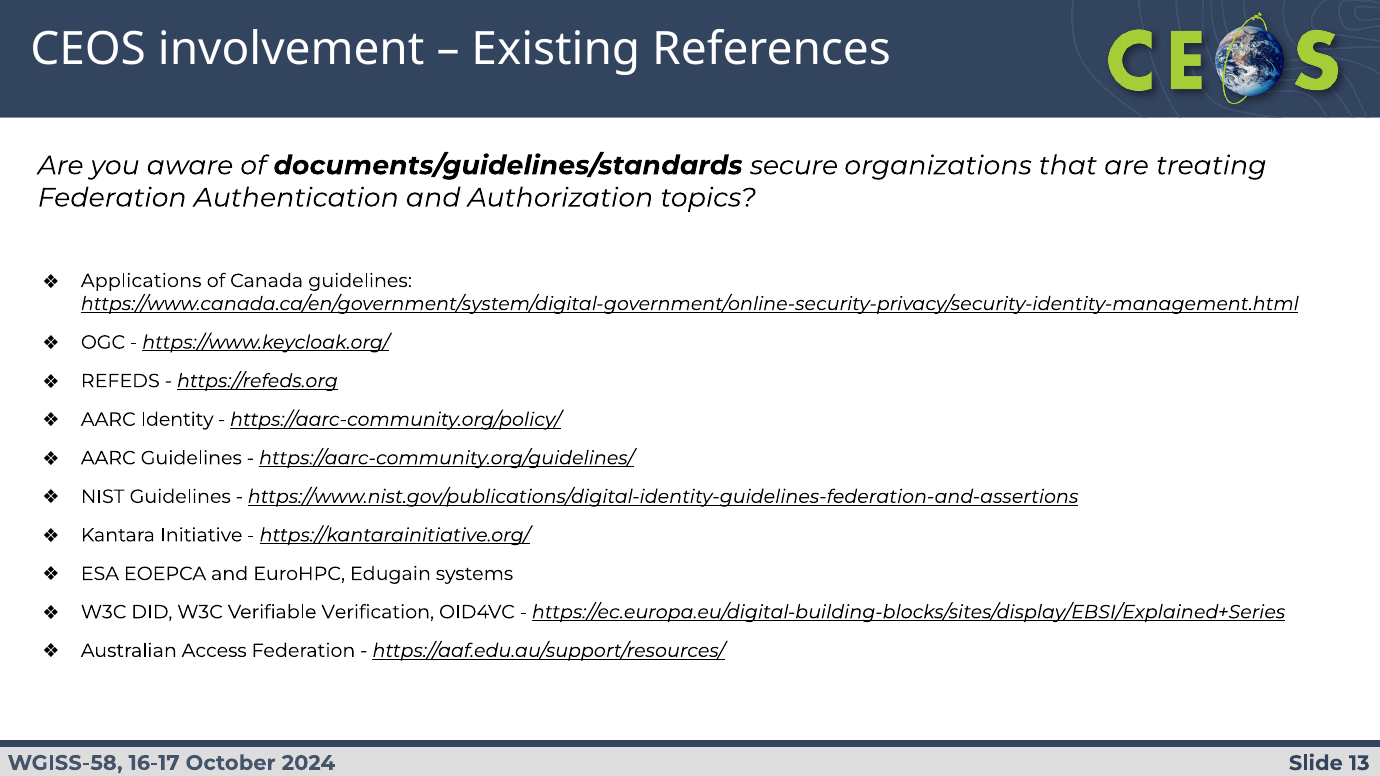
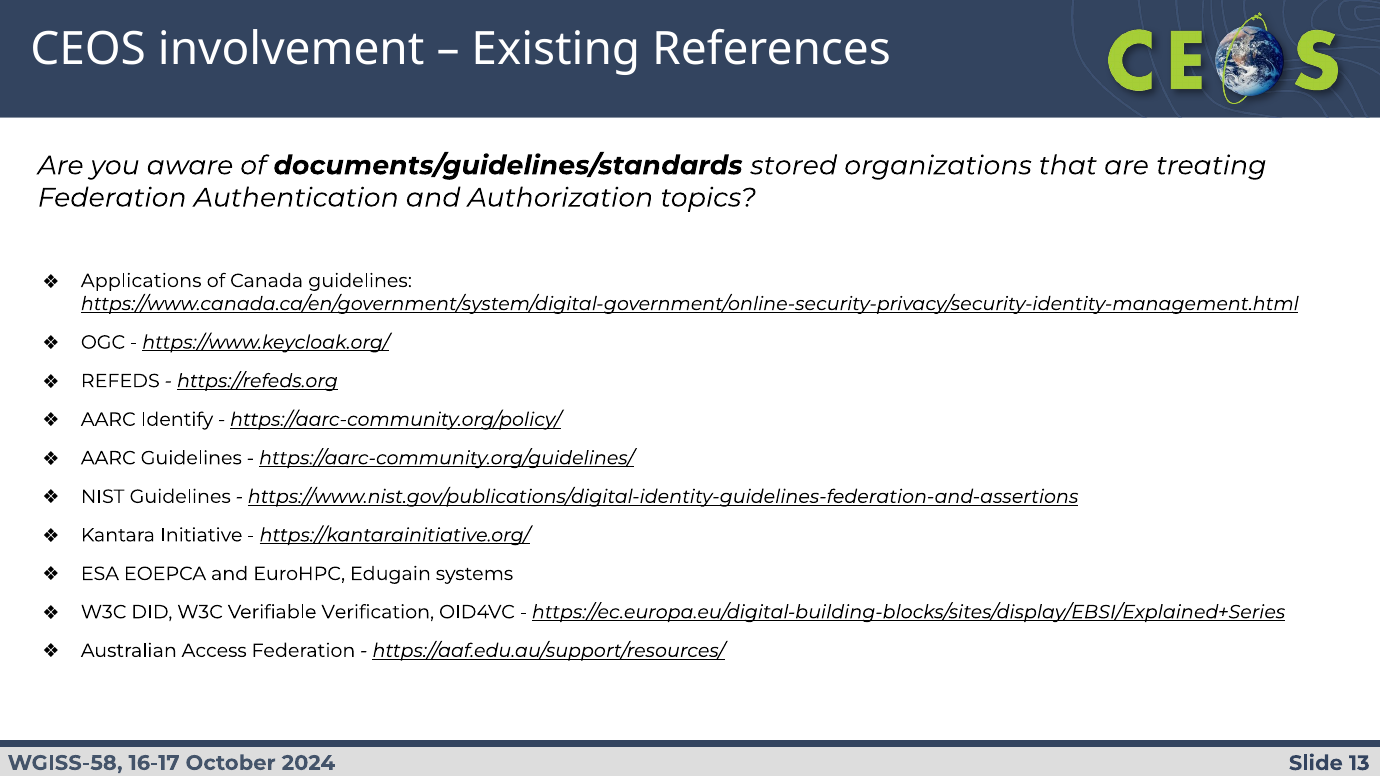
secure: secure -> stored (794, 166)
Identity: Identity -> Identify (177, 420)
